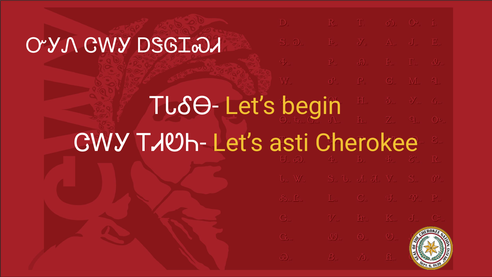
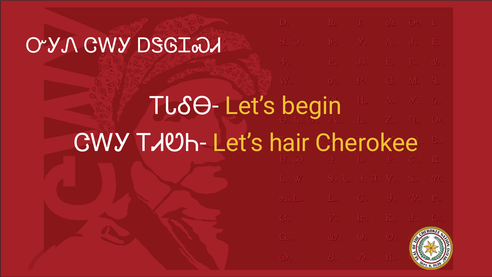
asti: asti -> hair (289, 143)
